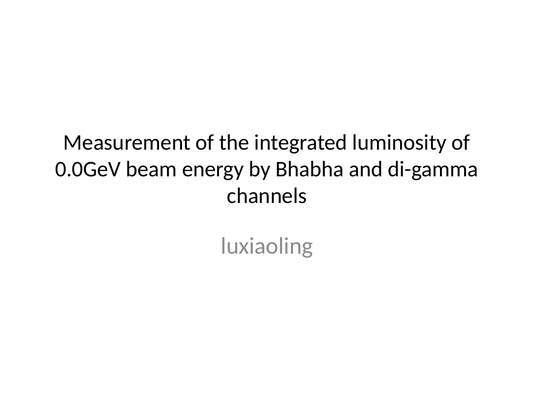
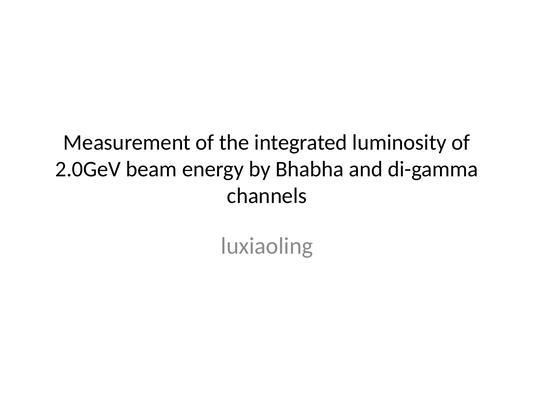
0.0GeV: 0.0GeV -> 2.0GeV (88, 169)
